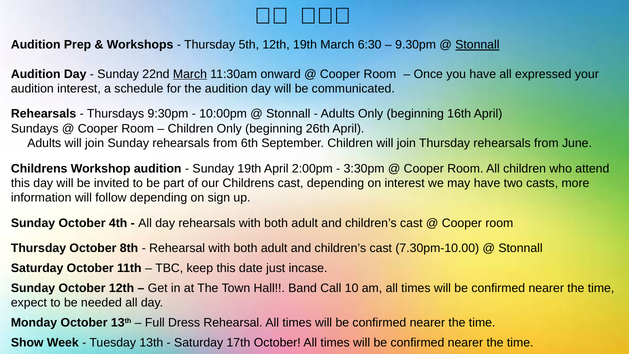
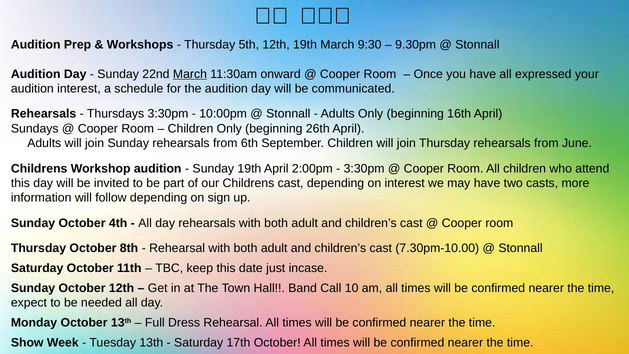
6:30: 6:30 -> 9:30 (370, 45)
Stonnall underline: present -> none (477, 45)
Thursdays 9:30pm: 9:30pm -> 3:30pm (168, 114)
